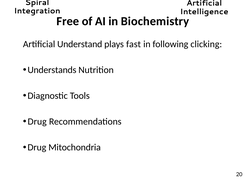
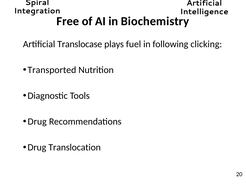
Understand: Understand -> Translocase (80, 44)
fast: fast -> fuel (134, 44)
Understands: Understands -> Transported (52, 70)
Mitochondria: Mitochondria -> Translocation (75, 147)
